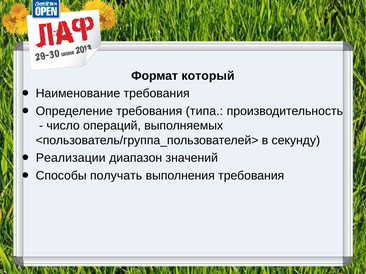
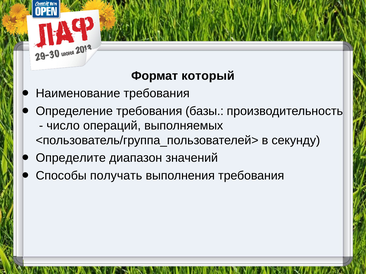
типа: типа -> базы (205, 111)
Реализации: Реализации -> Определите (71, 158)
